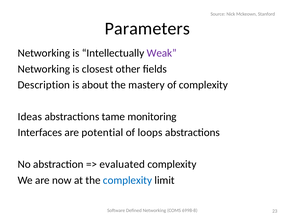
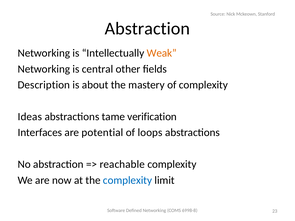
Parameters: Parameters -> Abstraction (147, 29)
Weak colour: purple -> orange (162, 53)
closest: closest -> central (98, 69)
monitoring: monitoring -> verification (152, 117)
evaluated: evaluated -> reachable (122, 165)
